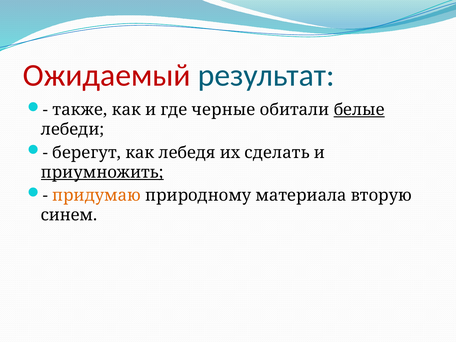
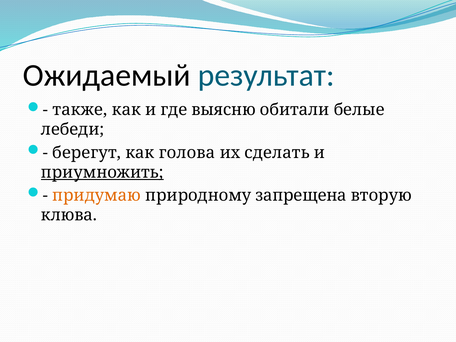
Ожидаемый colour: red -> black (107, 75)
черные: черные -> выясню (224, 110)
белые underline: present -> none (359, 110)
лебедя: лебедя -> голова (187, 153)
материала: материала -> запрещена (301, 195)
синем: синем -> клюва (69, 215)
